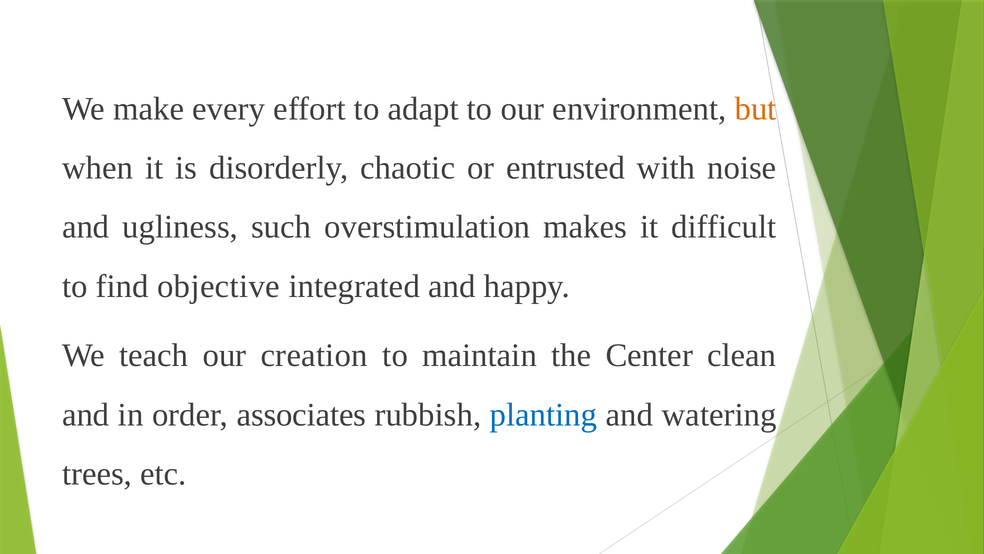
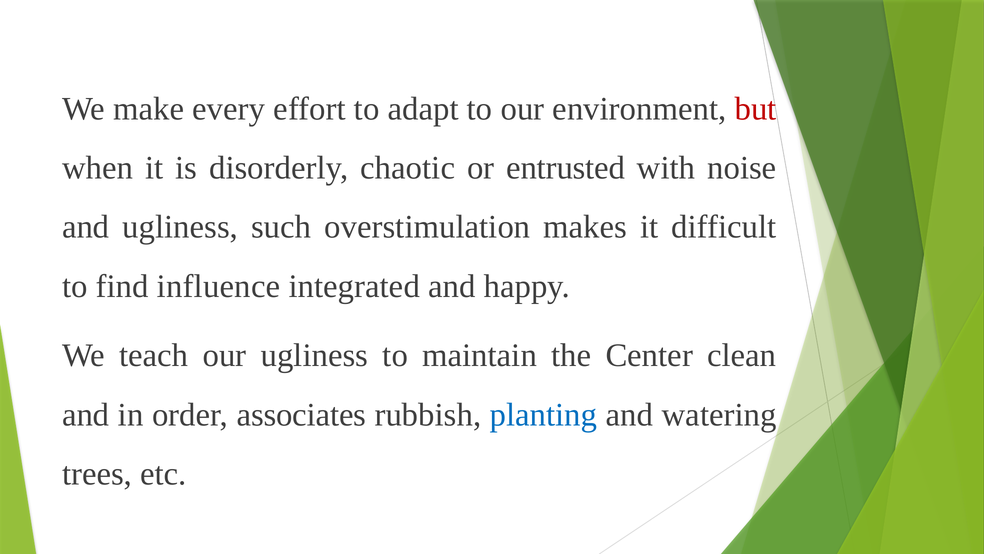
but colour: orange -> red (756, 109)
objective: objective -> influence (219, 286)
our creation: creation -> ugliness (314, 355)
